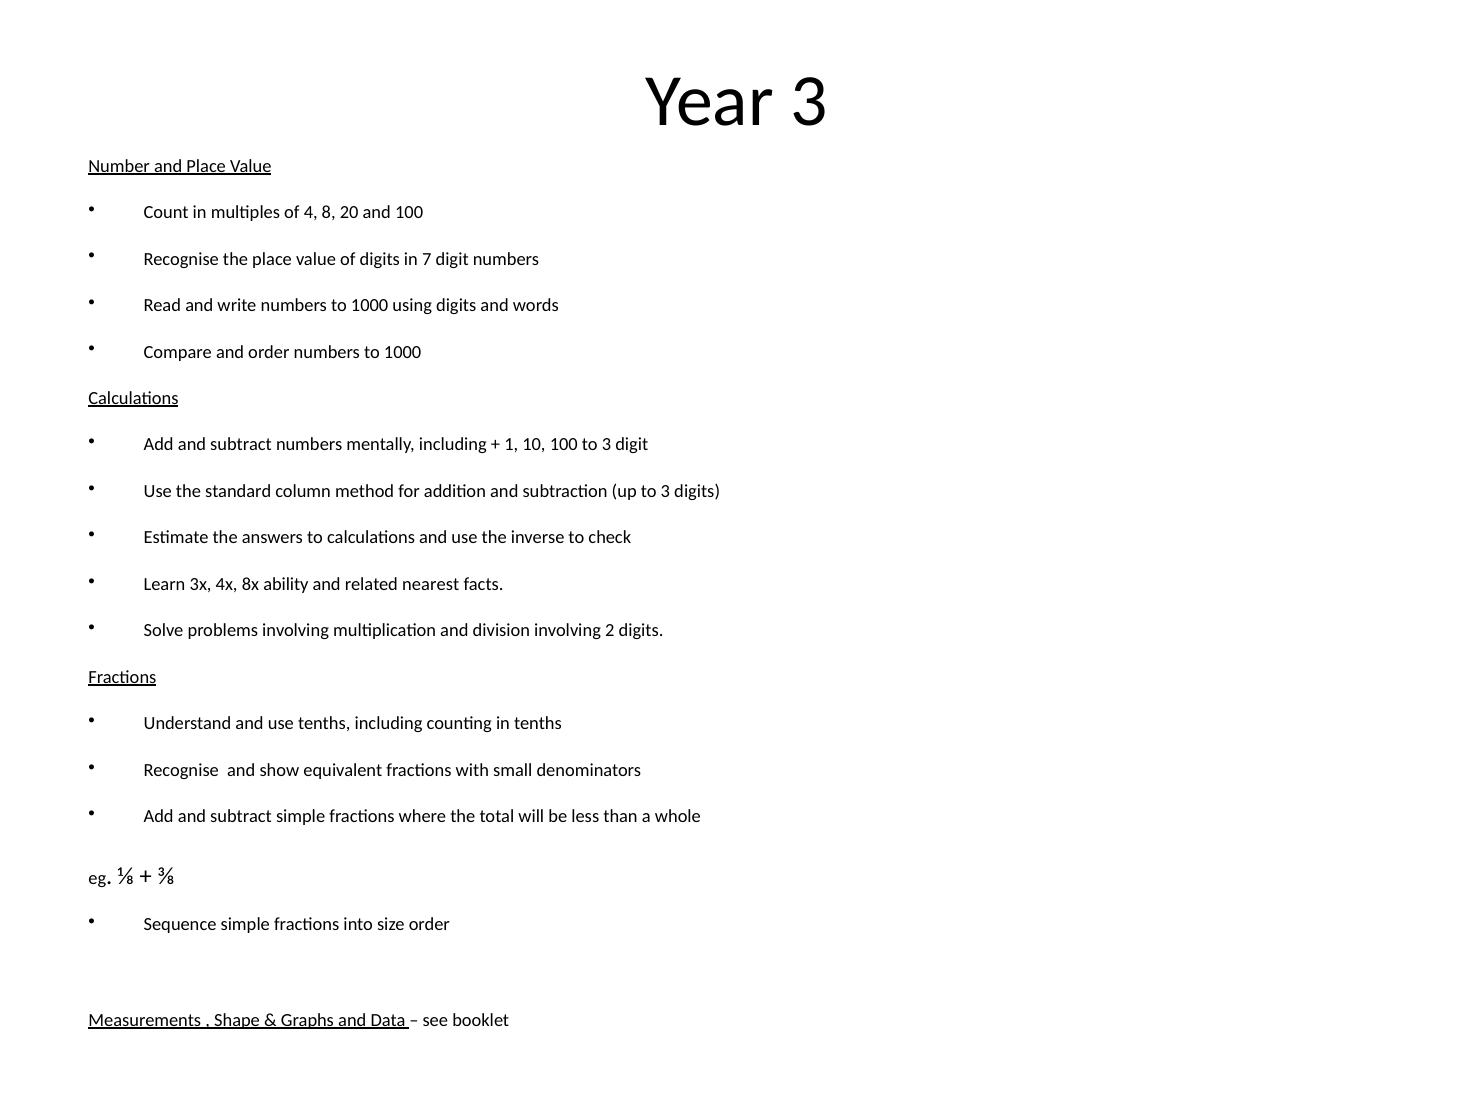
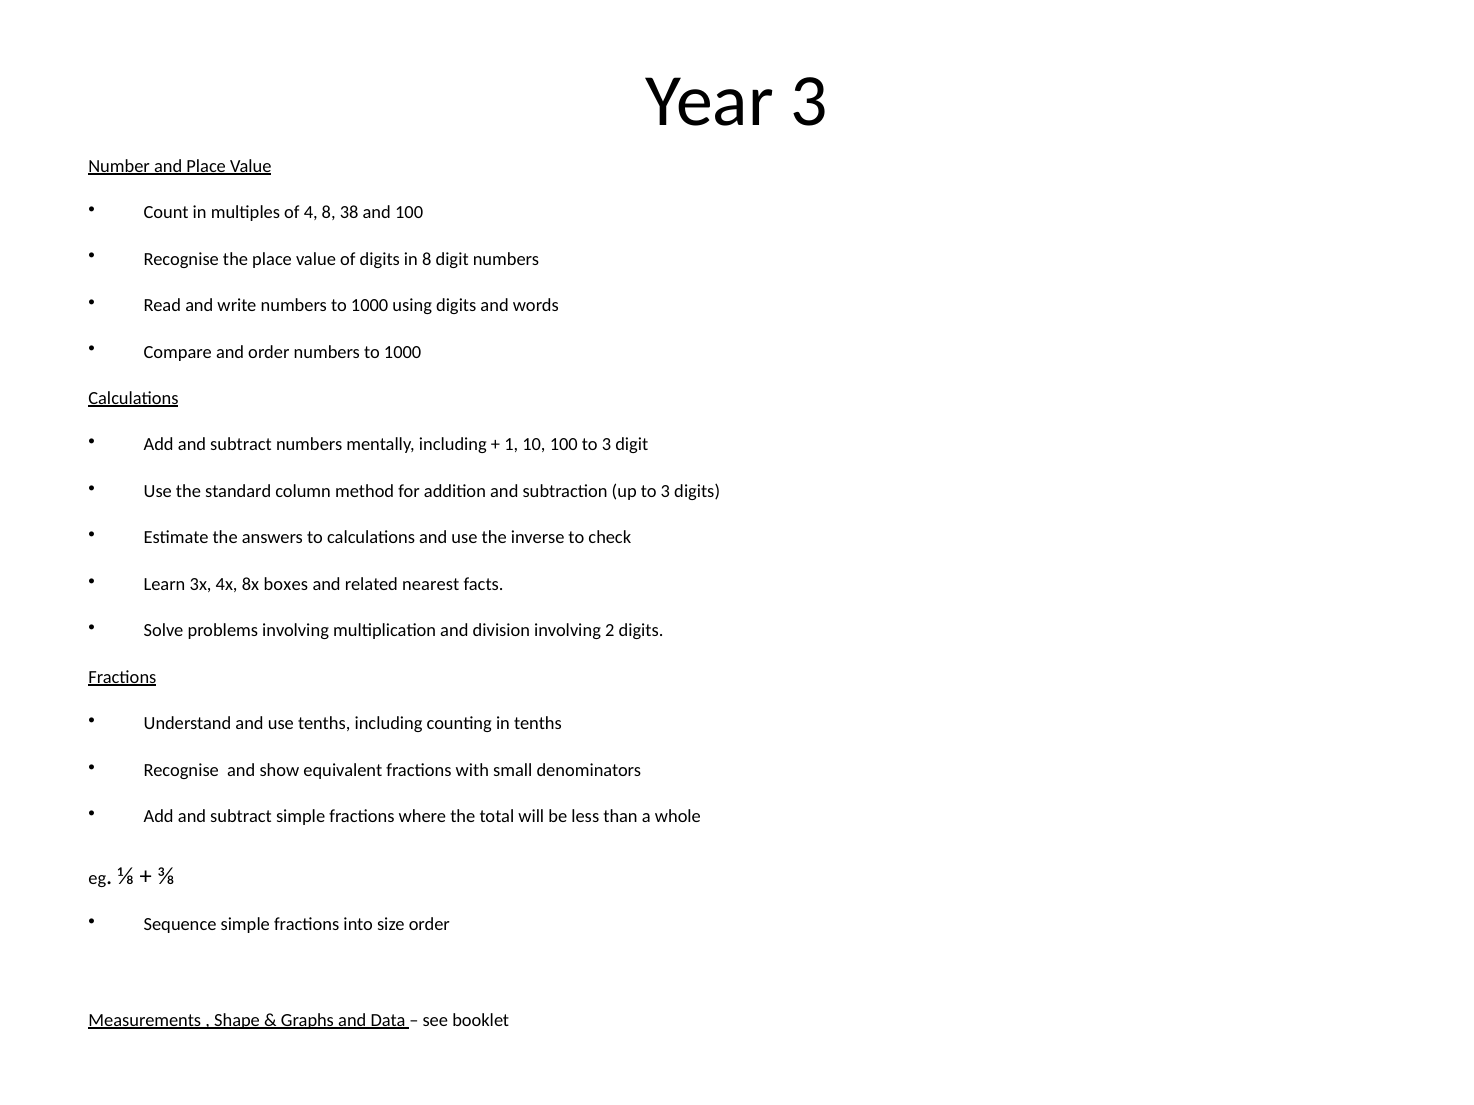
20: 20 -> 38 (349, 213)
in 7: 7 -> 8 (427, 259)
ability: ability -> boxes (286, 585)
